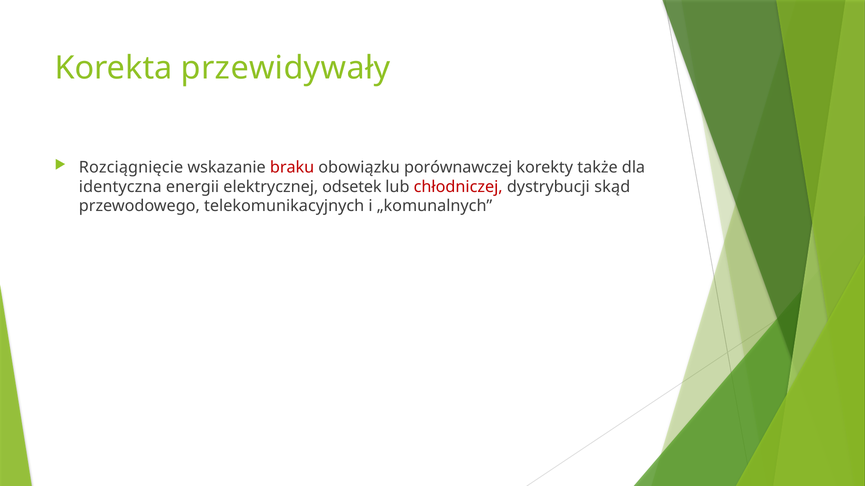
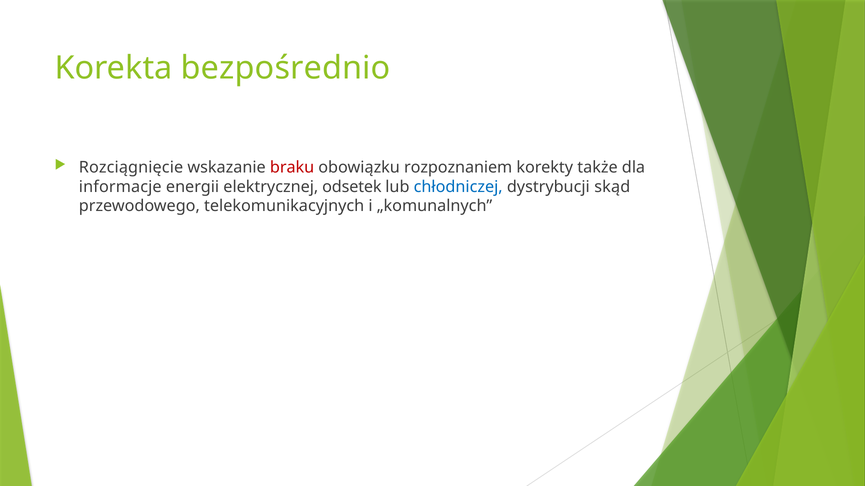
przewidywały: przewidywały -> bezpośrednio (286, 68)
porównawczej: porównawczej -> rozpoznaniem (458, 167)
identyczna: identyczna -> informacje (120, 187)
chłodniczej colour: red -> blue (458, 187)
